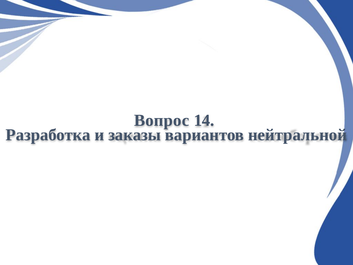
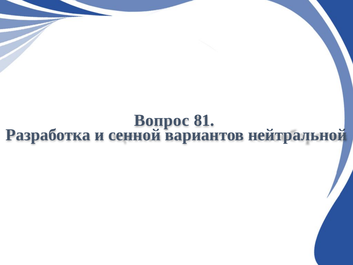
14: 14 -> 81 (204, 120)
заказы: заказы -> сенной (135, 135)
